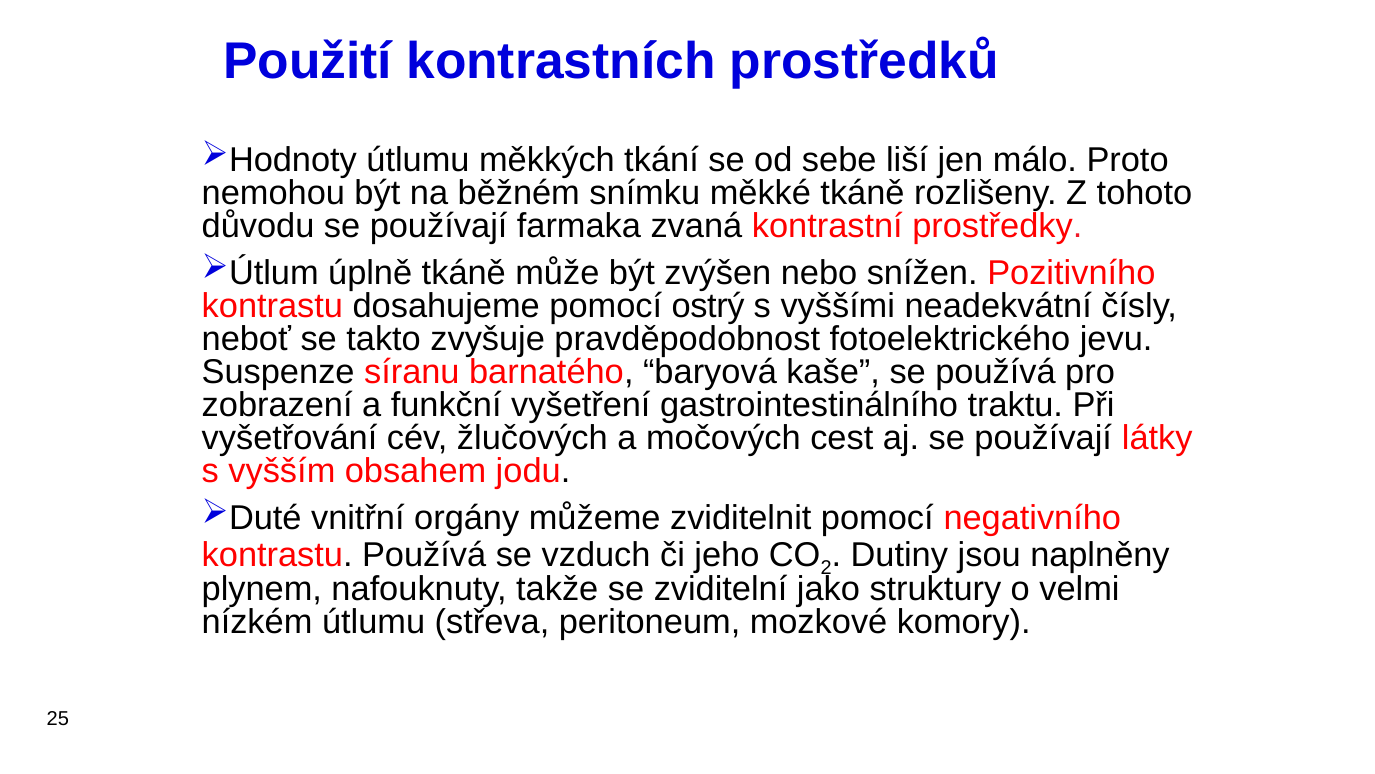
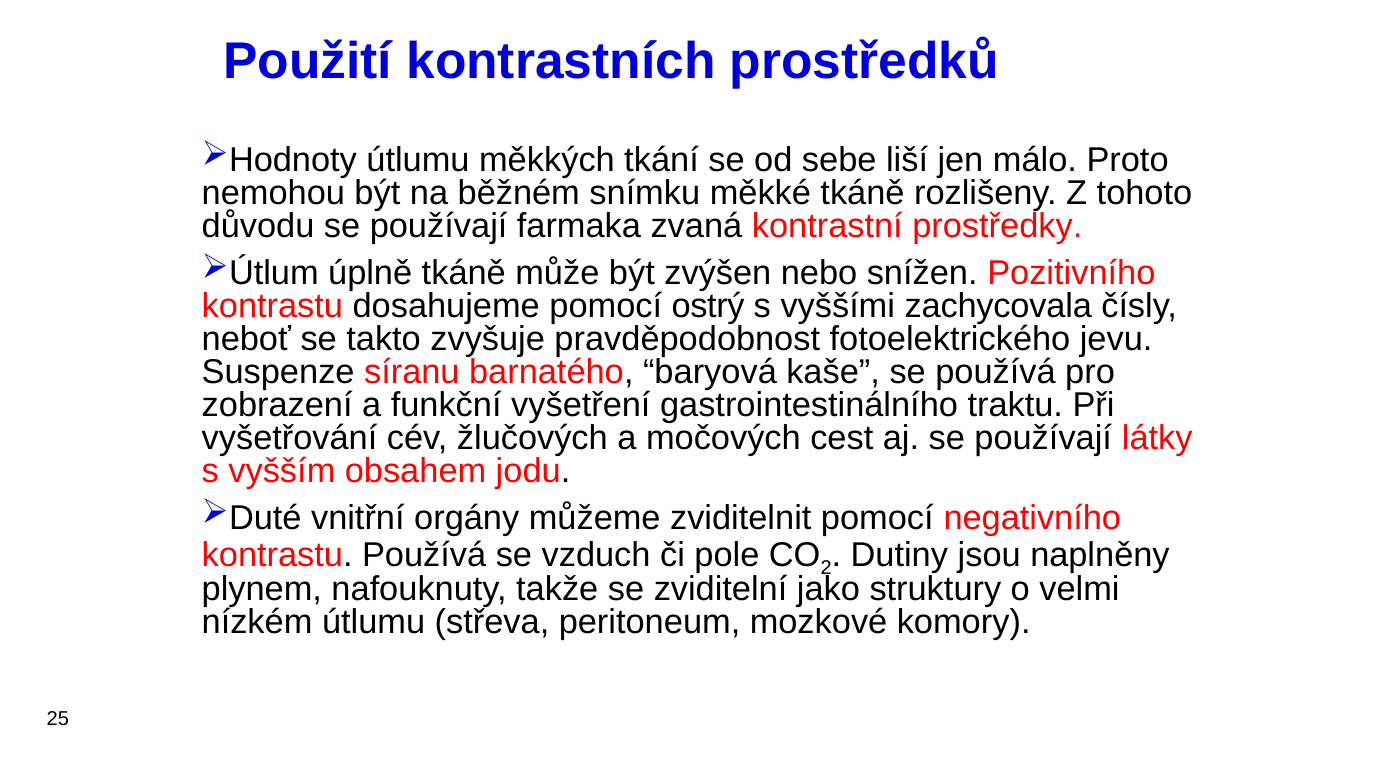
neadekvátní: neadekvátní -> zachycovala (998, 306)
jeho: jeho -> pole (727, 554)
